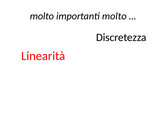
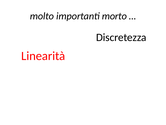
importanti molto: molto -> morto (114, 16)
